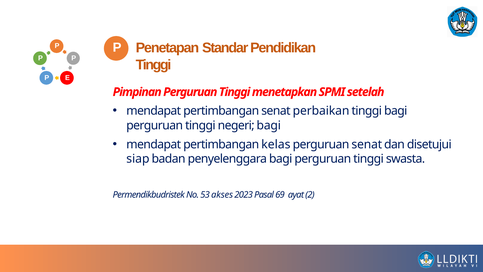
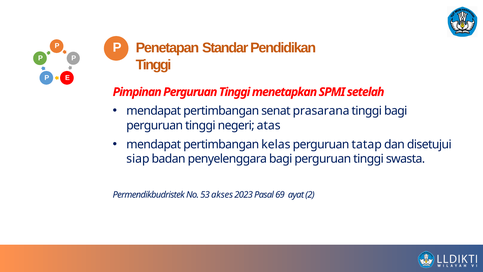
perbaikan: perbaikan -> prasarana (321, 111)
negeri bagi: bagi -> atas (269, 125)
perguruan senat: senat -> tatap (367, 144)
